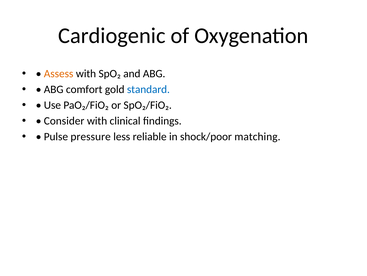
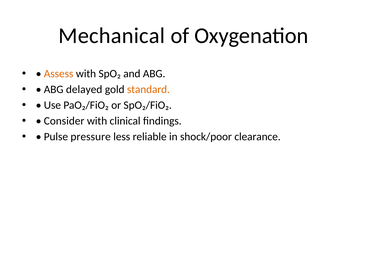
Cardiogenic: Cardiogenic -> Mechanical (112, 36)
comfort: comfort -> delayed (84, 89)
standard colour: blue -> orange (148, 89)
matching: matching -> clearance (258, 136)
